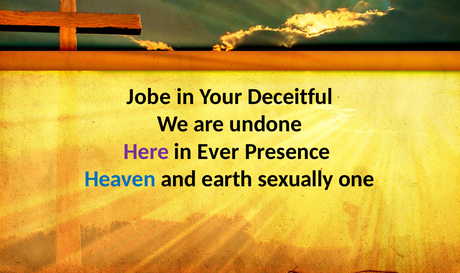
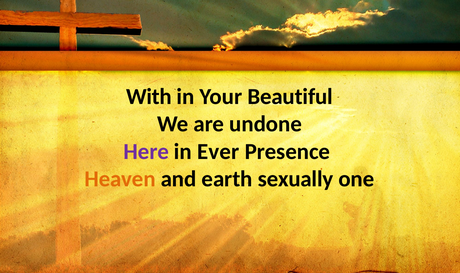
Jobe: Jobe -> With (149, 96)
Deceitful: Deceitful -> Beautiful (290, 96)
Heaven colour: blue -> orange (120, 179)
